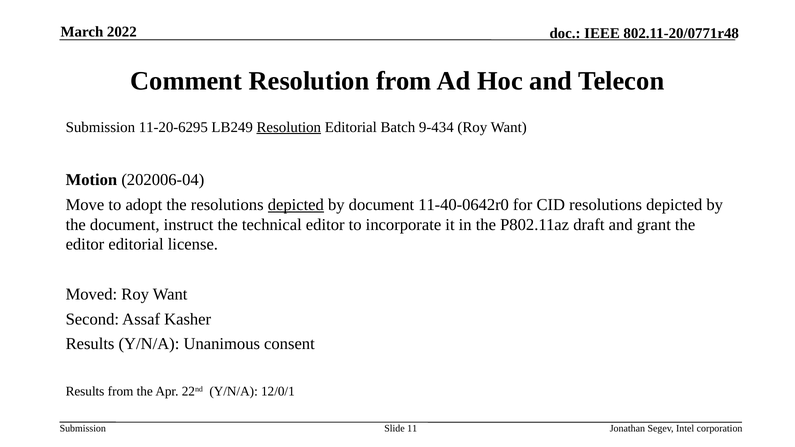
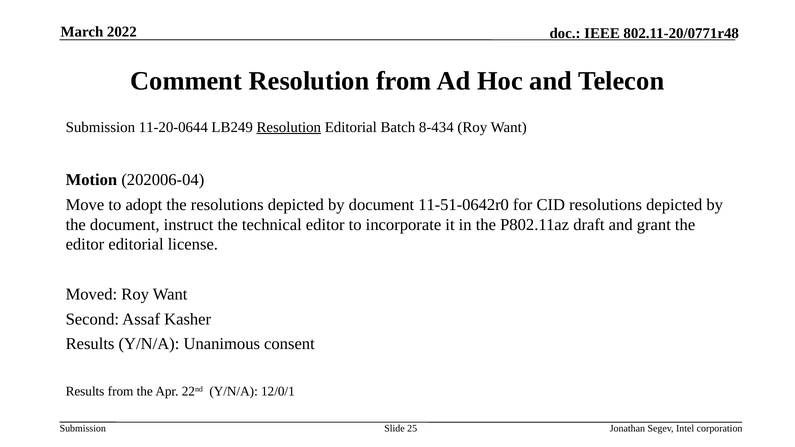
11-20-6295: 11-20-6295 -> 11-20-0644 (173, 127)
9-434: 9-434 -> 8-434 (436, 127)
depicted underline: present -> none (296, 205)
11-40-0642r0: 11-40-0642r0 -> 11-51-0642r0 (464, 205)
11: 11 -> 25 (412, 429)
